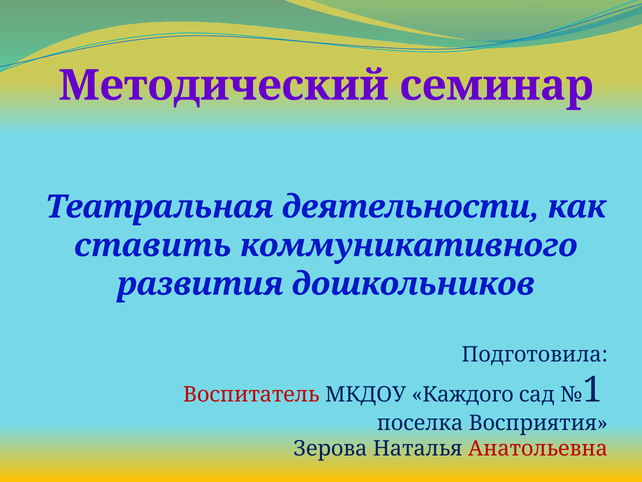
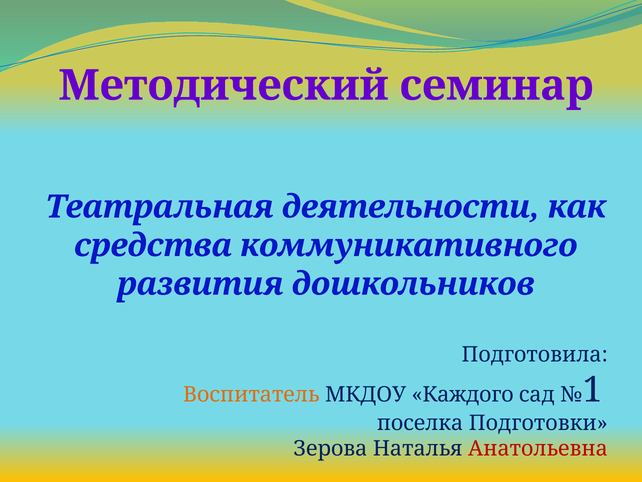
ставить: ставить -> средства (153, 245)
Воспитатель colour: red -> orange (251, 394)
Восприятия: Восприятия -> Подготовки (538, 423)
